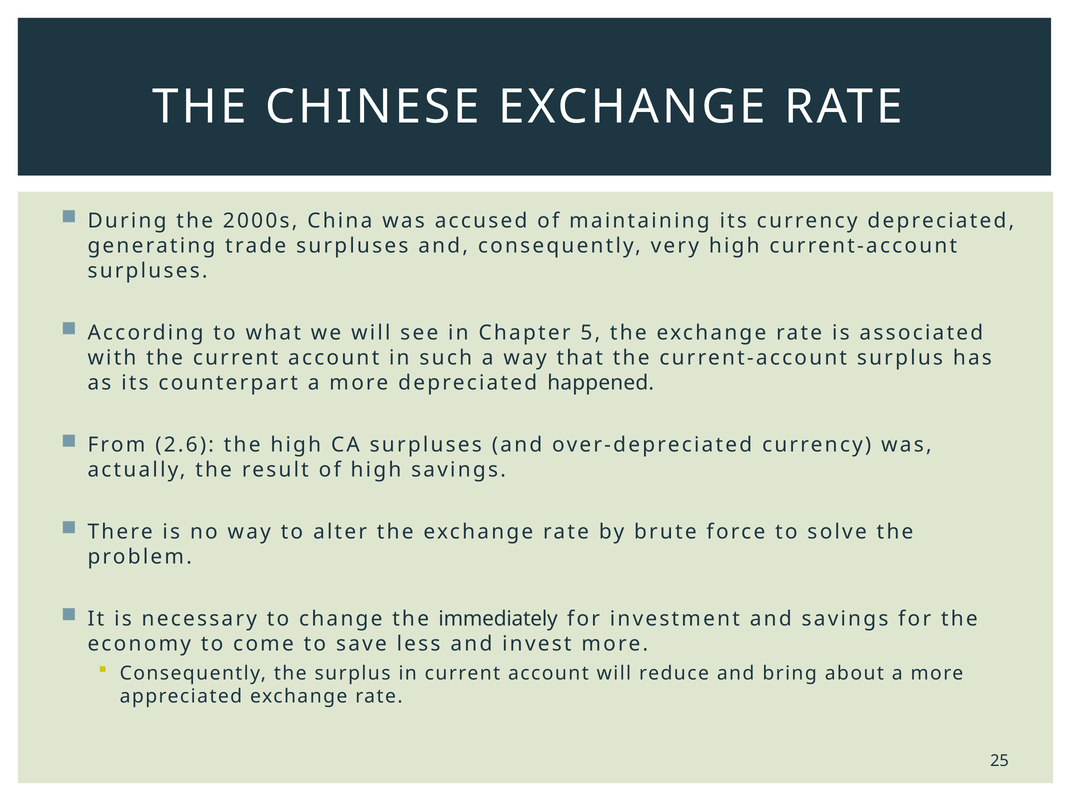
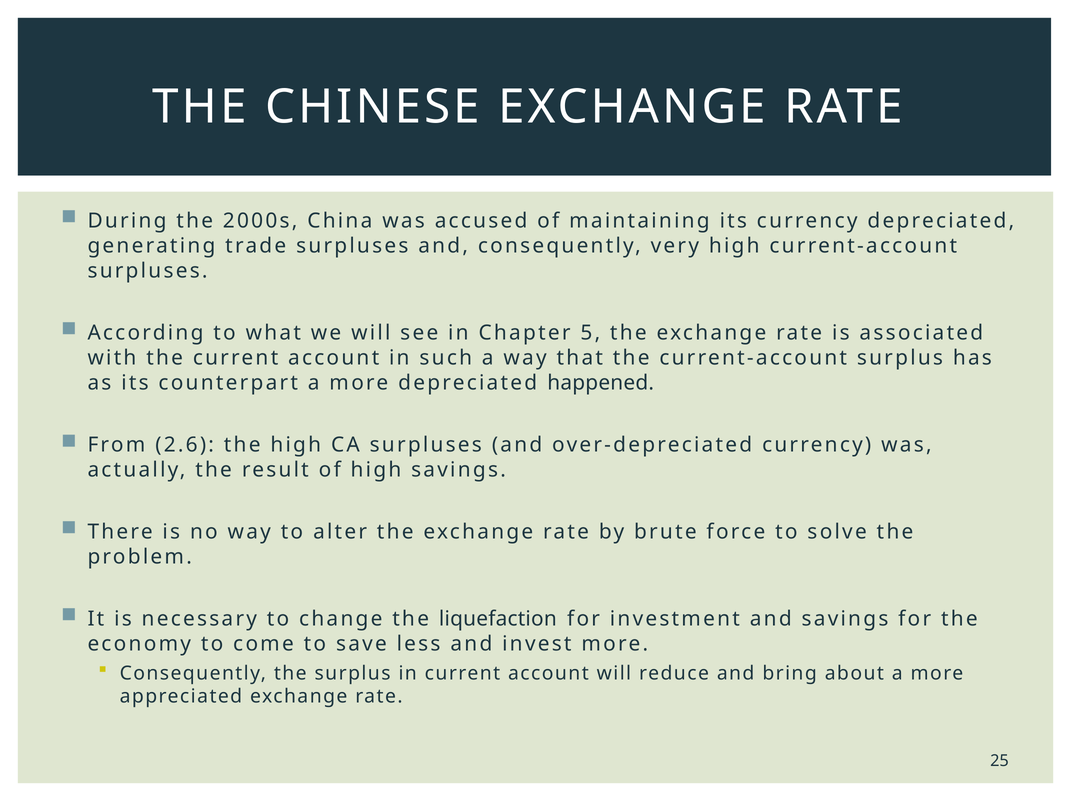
immediately: immediately -> liquefaction (498, 619)
